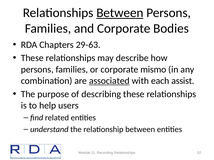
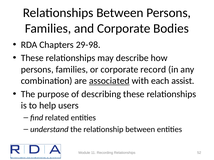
Between underline: present -> none (120, 13)
29-63: 29-63 -> 29-98 (88, 45)
mismo: mismo -> record (153, 70)
